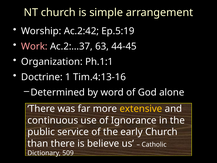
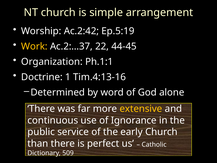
Work colour: pink -> yellow (34, 46)
63: 63 -> 22 (102, 46)
believe: believe -> perfect (103, 143)
